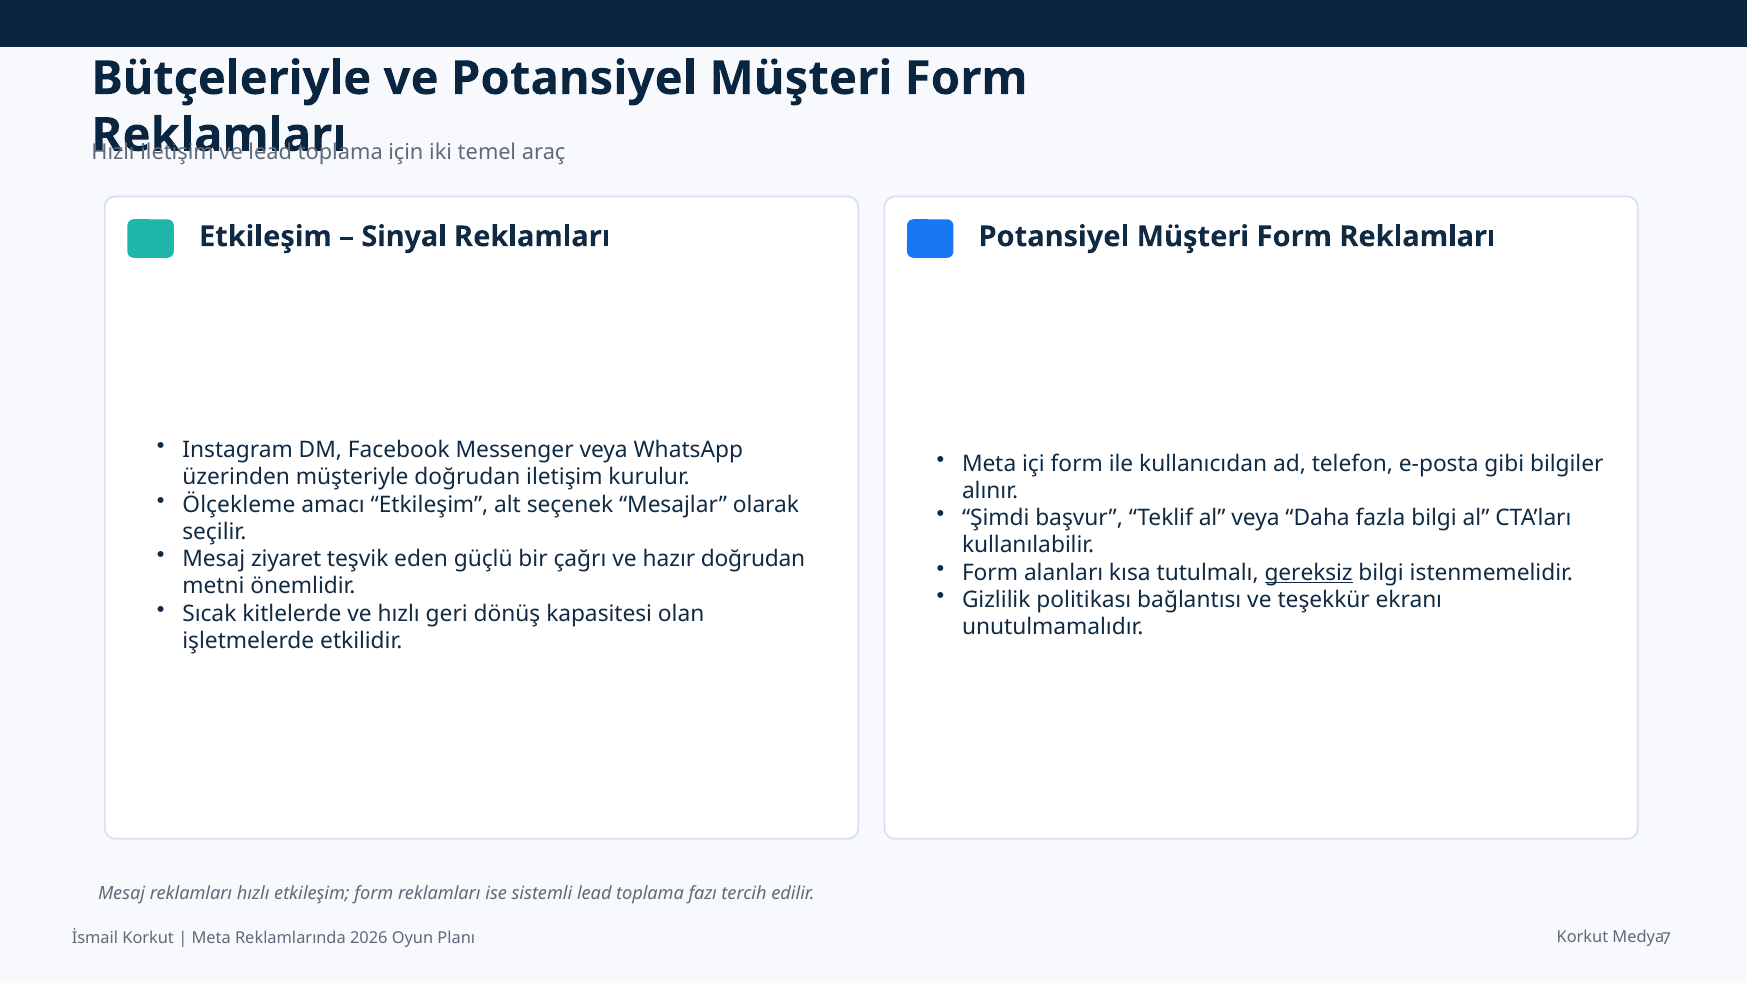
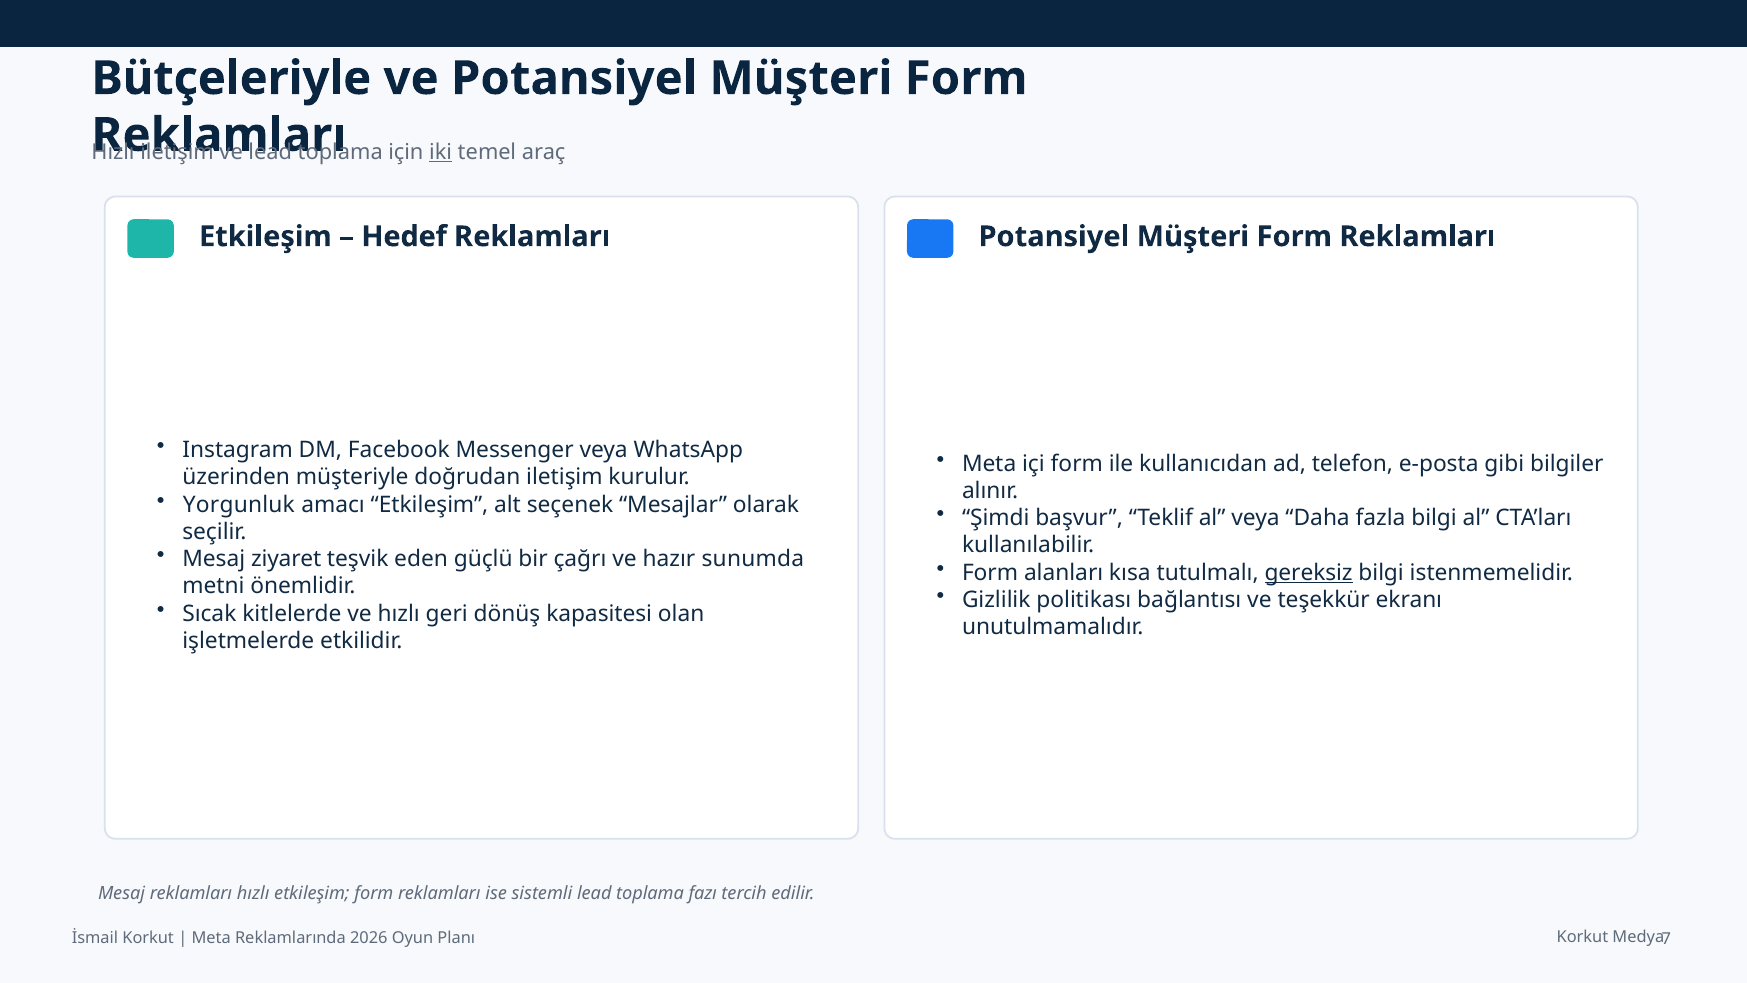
iki underline: none -> present (441, 152)
Sinyal: Sinyal -> Hedef (404, 237)
Ölçekleme: Ölçekleme -> Yorgunluk (239, 504)
hazır doğrudan: doğrudan -> sunumda (753, 559)
